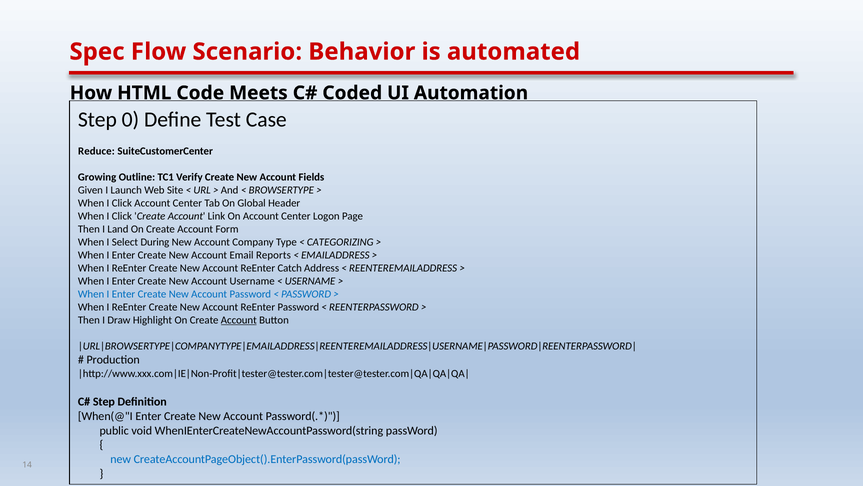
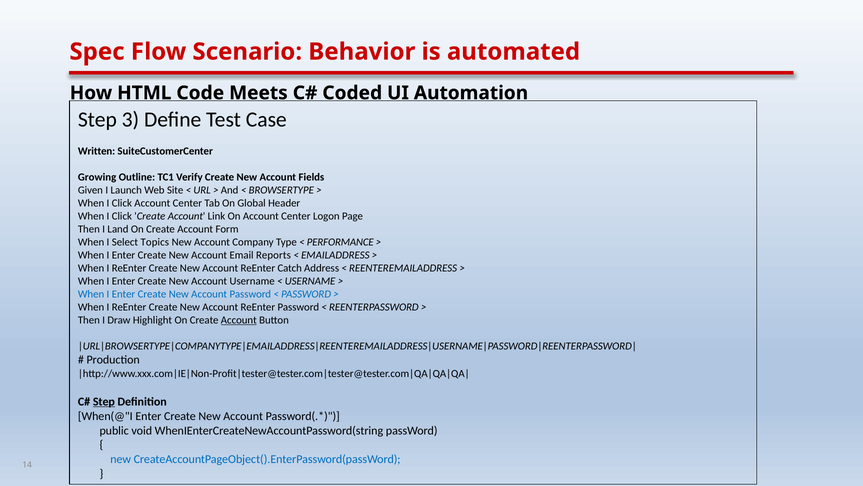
0: 0 -> 3 (130, 119)
Reduce: Reduce -> Written (97, 151)
During: During -> Topics (155, 242)
CATEGORIZING: CATEGORIZING -> PERFORMANCE (340, 242)
Step underline: none -> present (104, 401)
